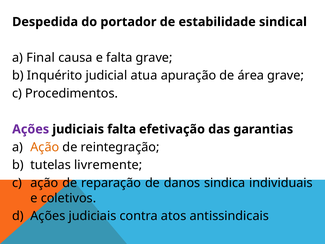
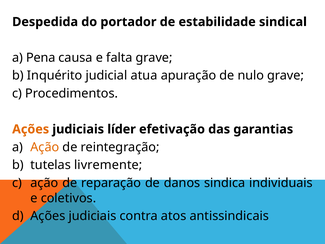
Final: Final -> Pena (41, 58)
área: área -> nulo (251, 75)
Ações colour: purple -> orange (31, 129)
judiciais falta: falta -> líder (122, 129)
